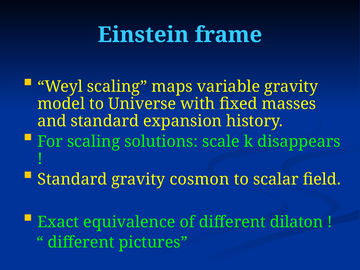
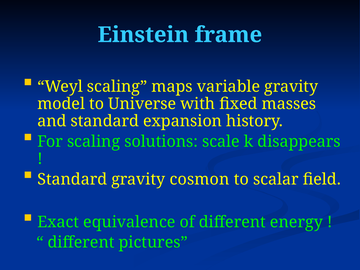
dilaton: dilaton -> energy (296, 222)
